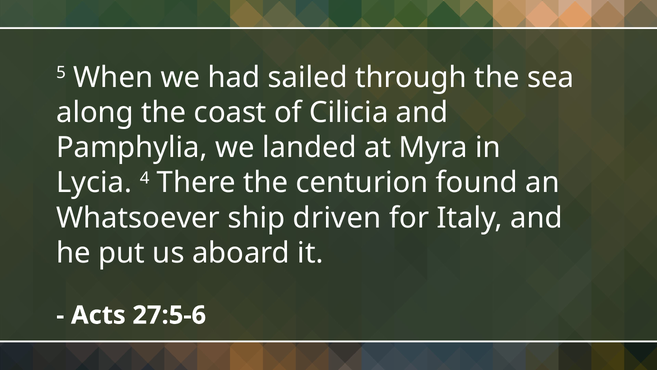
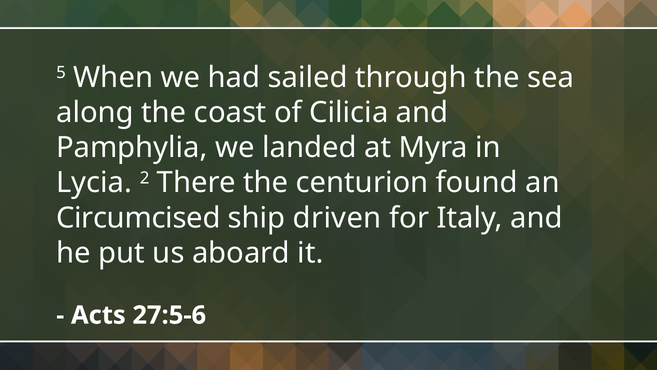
4: 4 -> 2 (145, 178)
Whatsoever: Whatsoever -> Circumcised (138, 218)
